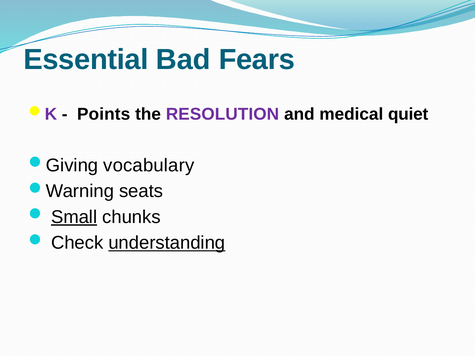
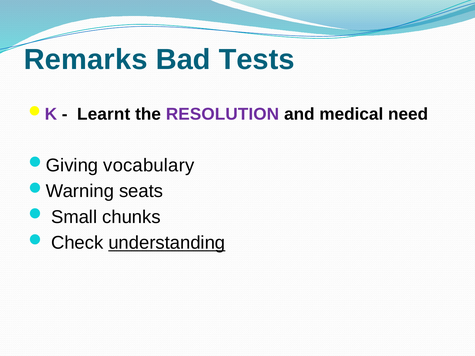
Essential: Essential -> Remarks (86, 60)
Fears: Fears -> Tests (257, 60)
Points: Points -> Learnt (104, 114)
quiet: quiet -> need (408, 114)
Small underline: present -> none (74, 217)
